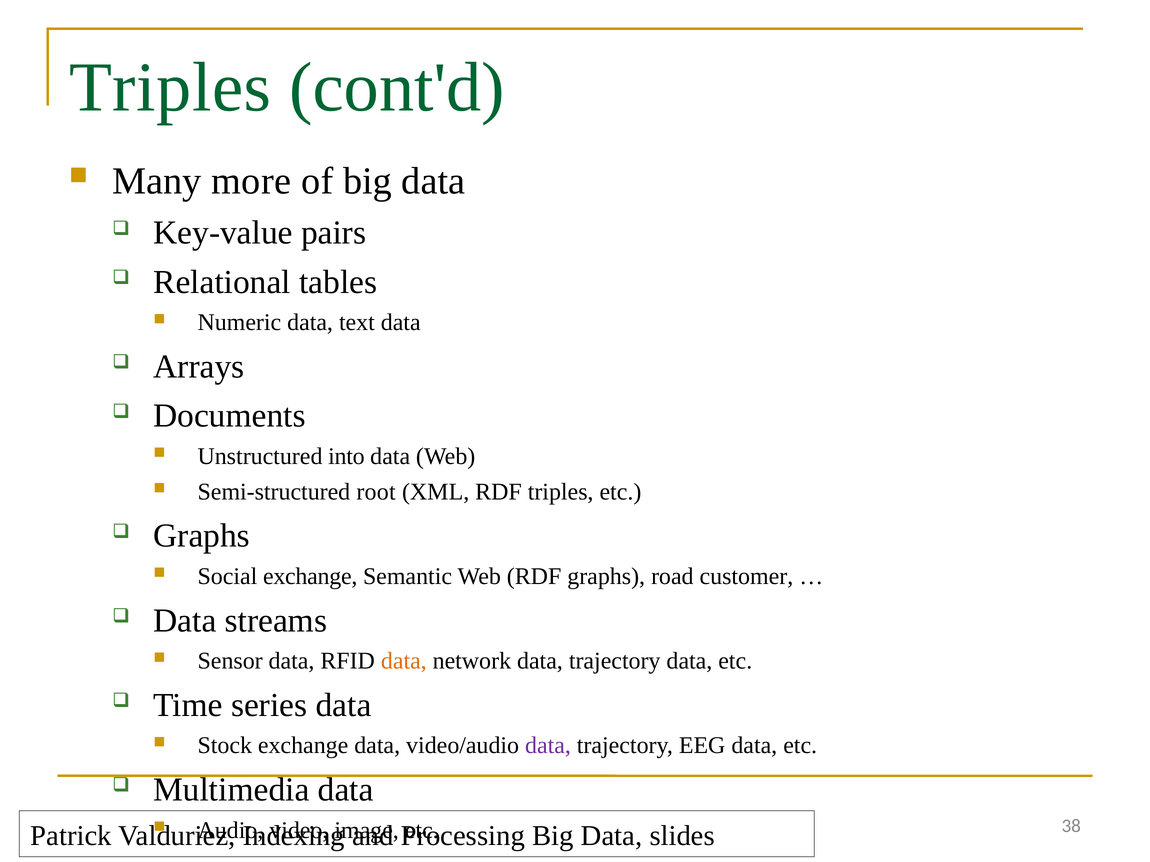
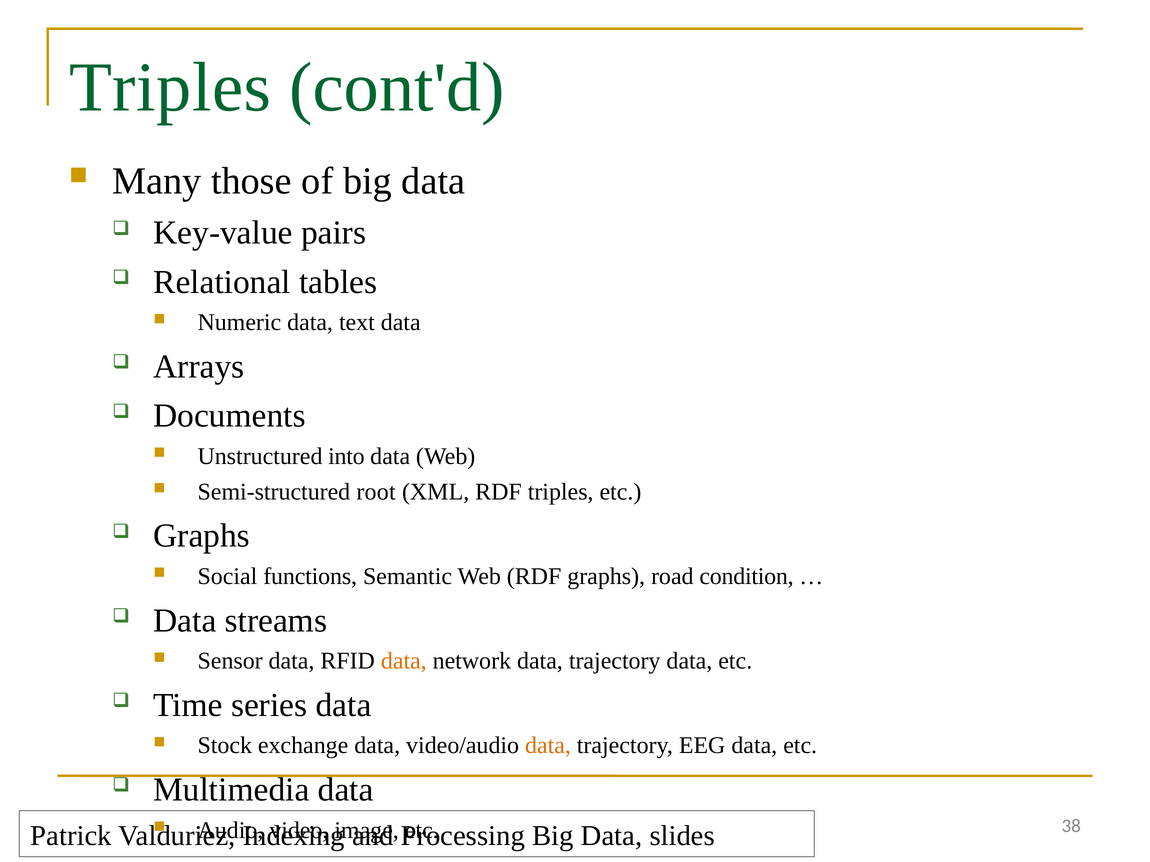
more: more -> those (251, 181)
Social exchange: exchange -> functions (310, 577)
customer: customer -> condition (747, 577)
data colour: purple -> orange (548, 746)
